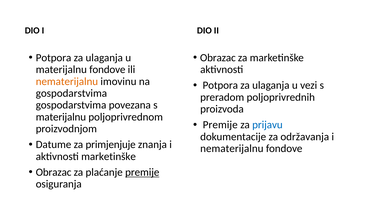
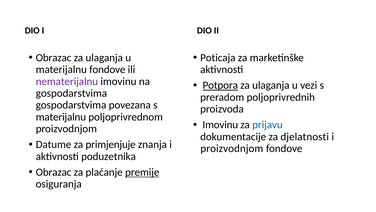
Potpora: Potpora -> Obrazac (54, 58)
Obrazac: Obrazac -> Poticaja (218, 58)
nematerijalnu colour: orange -> purple (67, 81)
Potpora underline: none -> present (220, 85)
Premije: Premije -> Imovinu (220, 125)
održavanja: održavanja -> djelatnosti (305, 136)
nematerijalnu: nematerijalnu -> proizvodnjom (232, 148)
aktivnosti marketinške: marketinške -> poduzetnika (109, 156)
